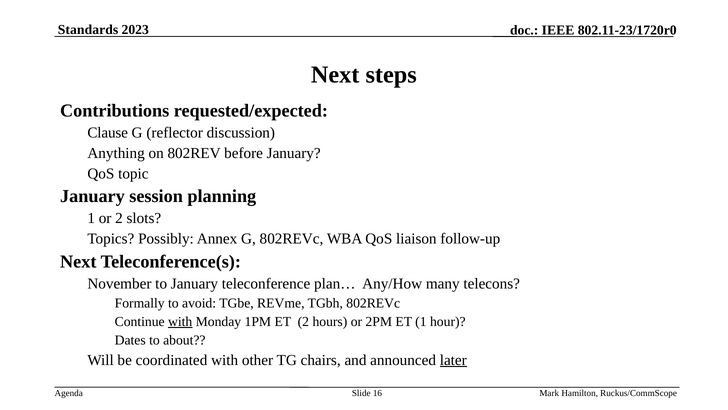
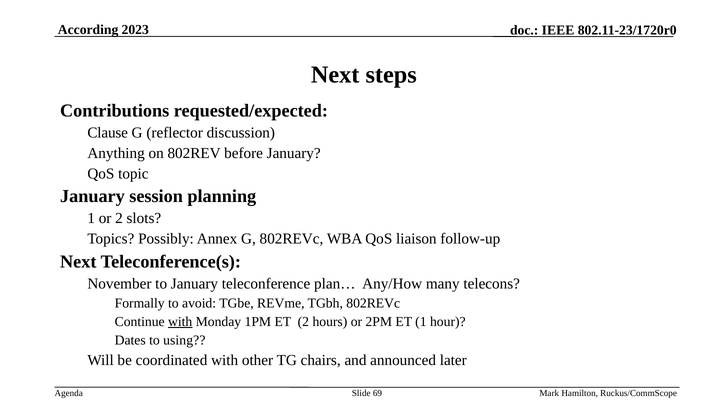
Standards: Standards -> According (88, 30)
about: about -> using (184, 340)
later underline: present -> none (453, 360)
16: 16 -> 69 (377, 393)
